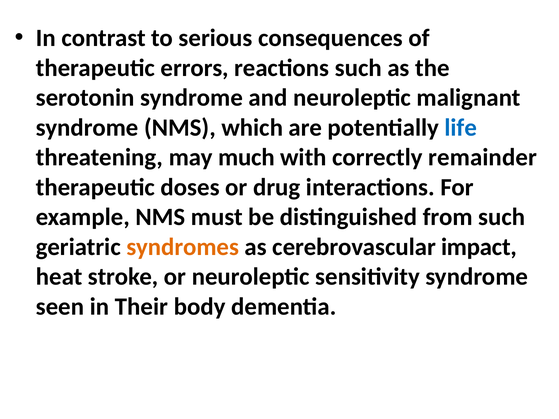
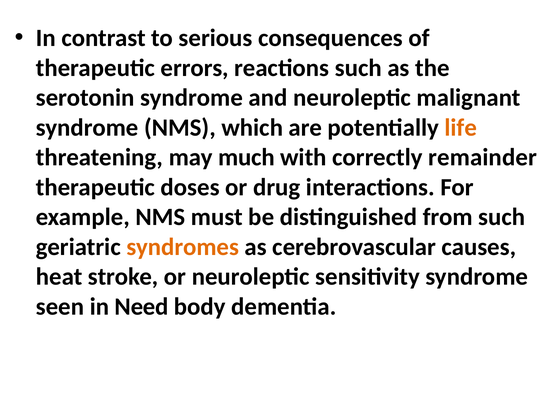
life colour: blue -> orange (461, 128)
impact: impact -> causes (479, 247)
Their: Their -> Need (142, 307)
